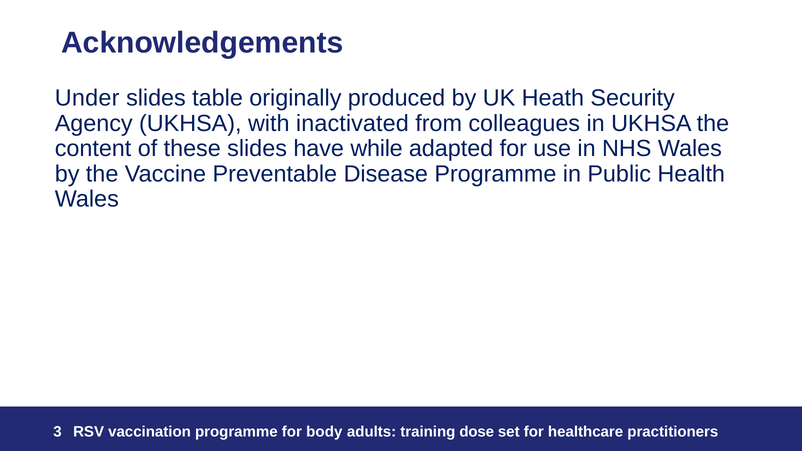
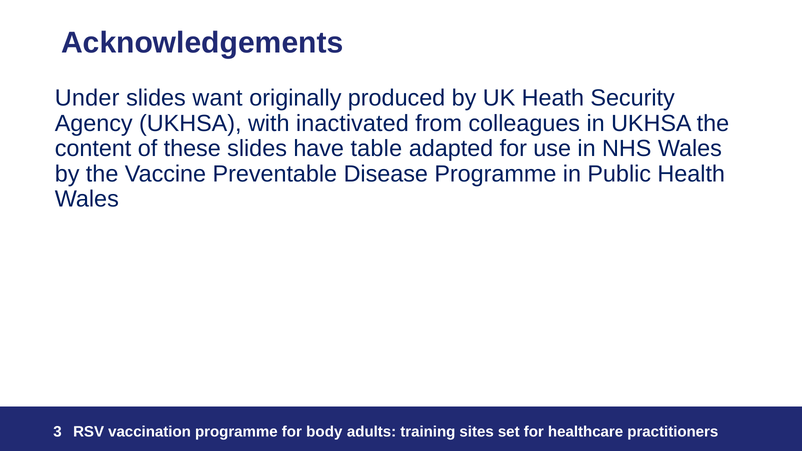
table: table -> want (217, 98)
while: while -> table (376, 149)
dose: dose -> sites (477, 432)
